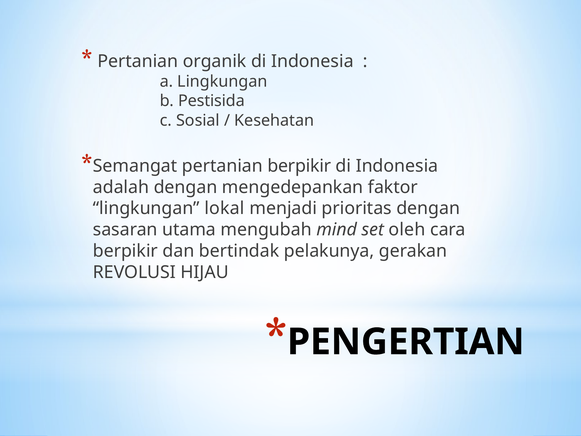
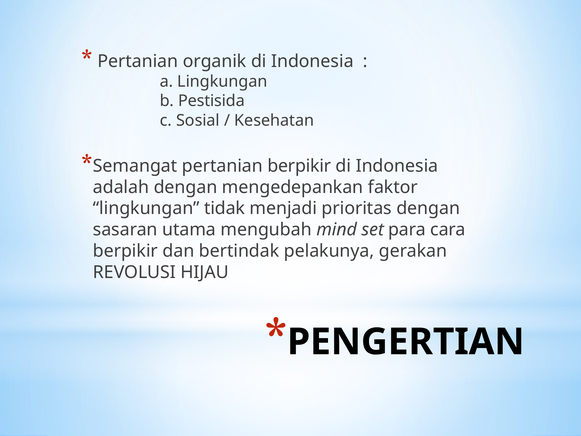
lokal: lokal -> tidak (225, 208)
oleh: oleh -> para (407, 230)
